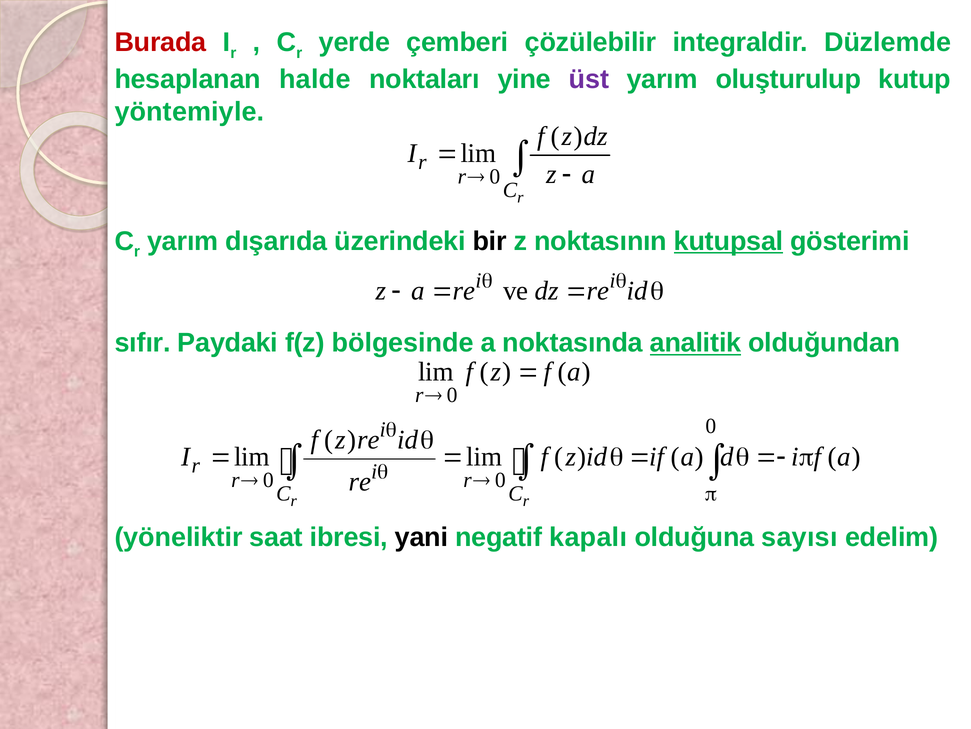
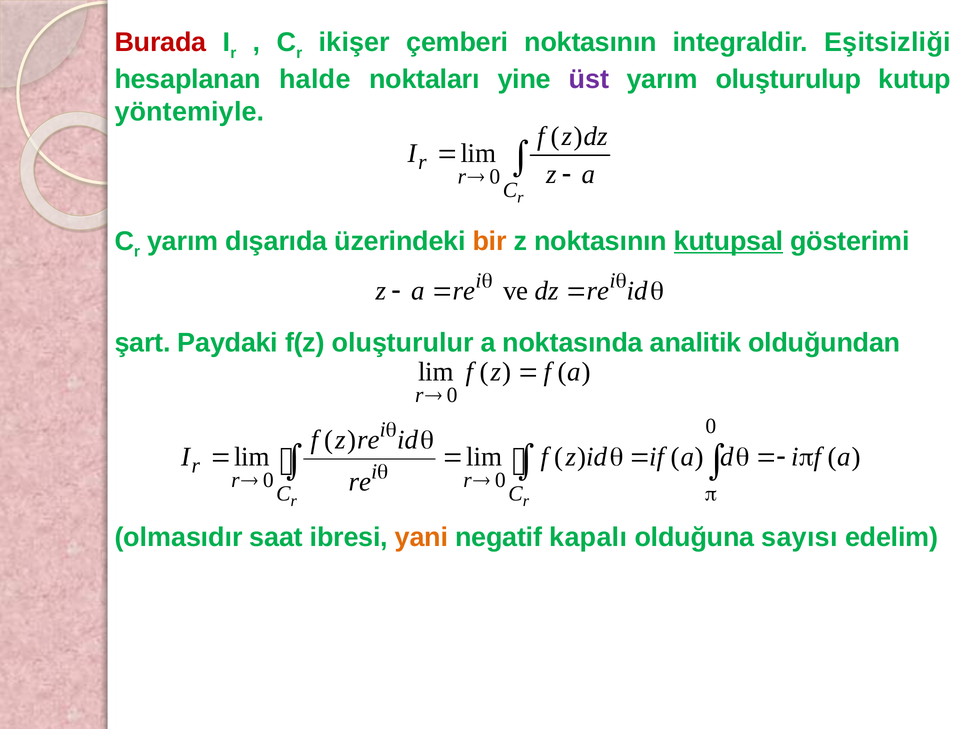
yerde: yerde -> ikişer (354, 42)
çemberi çözülebilir: çözülebilir -> noktasının (591, 42)
Düzlemde: Düzlemde -> Eşitsizliği (887, 42)
bir colour: black -> orange (490, 241)
sıfır: sıfır -> şart (143, 343)
bölgesinde: bölgesinde -> oluşturulur (403, 343)
analitik underline: present -> none (696, 343)
yöneliktir: yöneliktir -> olmasıdır (179, 537)
yani colour: black -> orange (422, 537)
